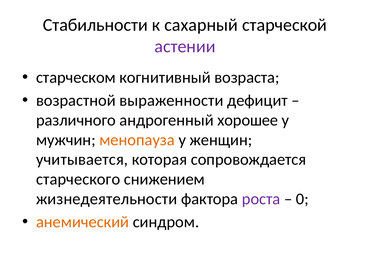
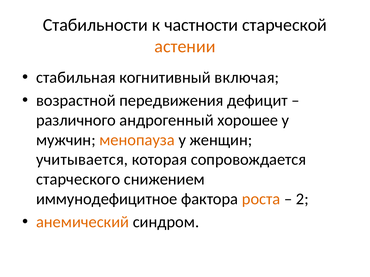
сахарный: сахарный -> частности (201, 25)
астении colour: purple -> orange (185, 47)
старческом: старческом -> стабильная (76, 78)
возраста: возраста -> включая (247, 78)
выраженности: выраженности -> передвижения (171, 101)
жизнедеятельности: жизнедеятельности -> иммунодефицитное (107, 199)
роста colour: purple -> orange (261, 199)
0: 0 -> 2 (302, 199)
